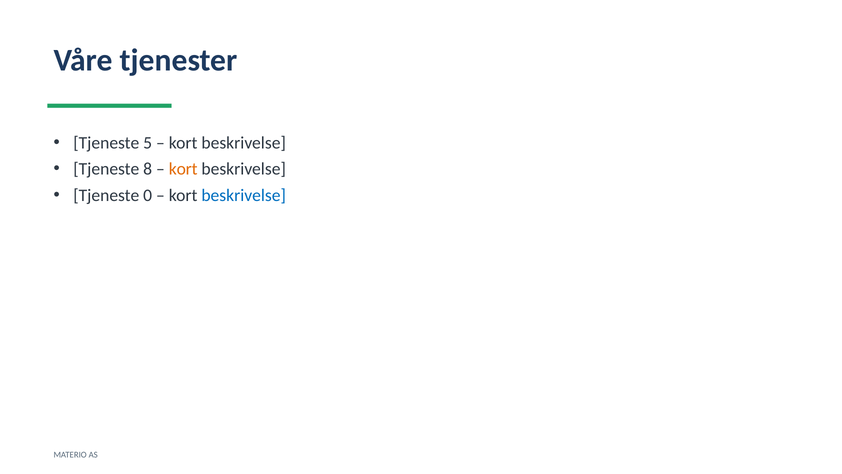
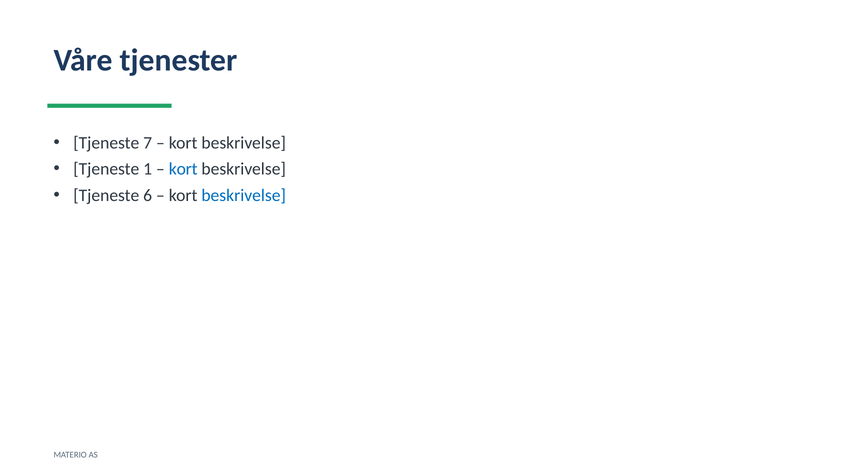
5: 5 -> 7 (148, 143)
8: 8 -> 1 (148, 169)
kort colour: orange -> blue (183, 169)
0: 0 -> 6 (148, 195)
